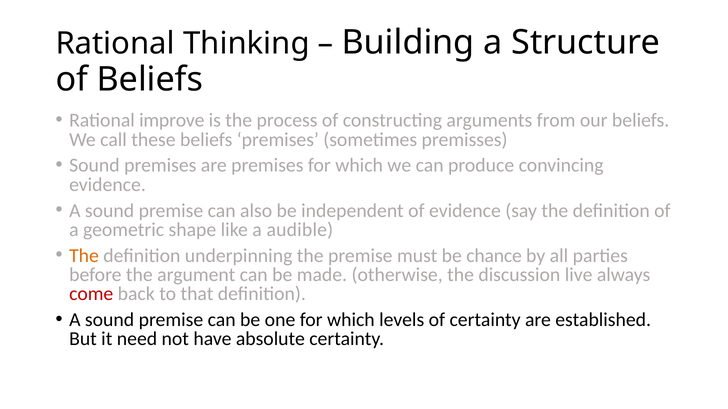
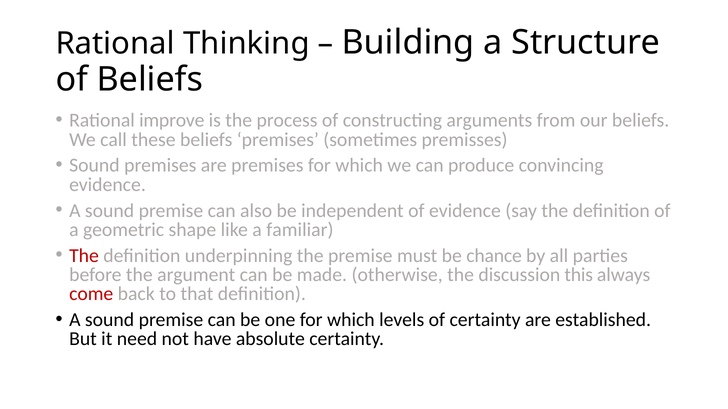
audible: audible -> familiar (300, 230)
The colour: orange -> red (84, 256)
live: live -> this (579, 275)
